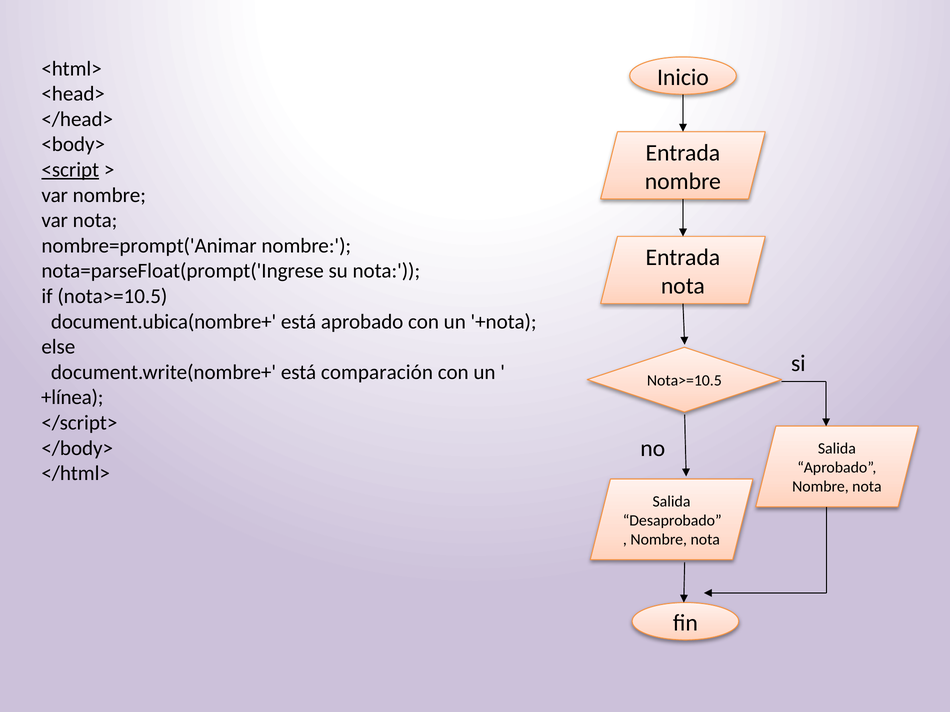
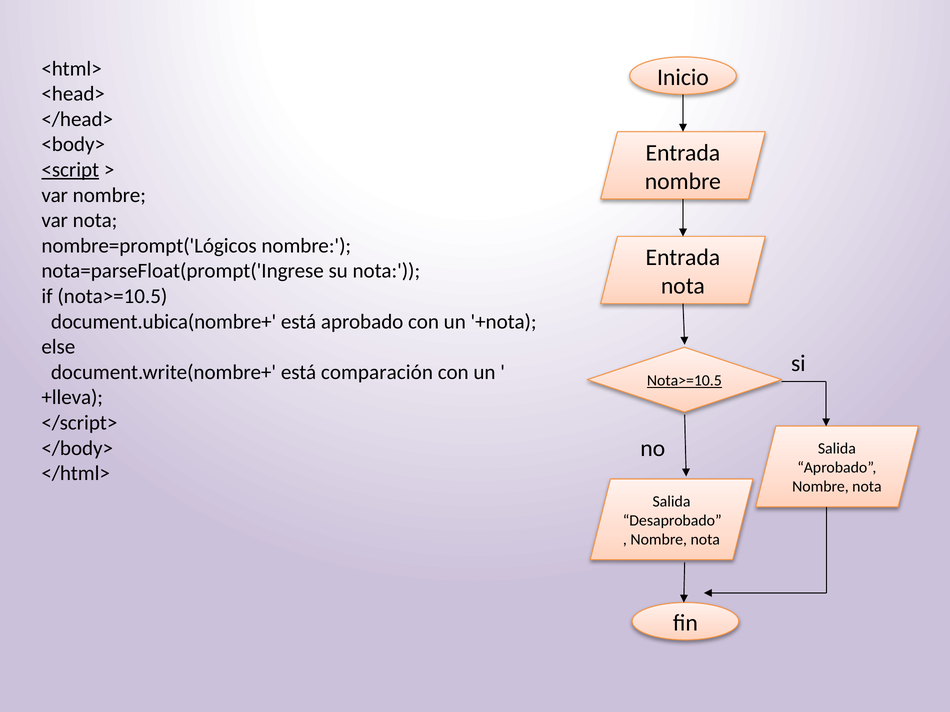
nombre=prompt('Animar: nombre=prompt('Animar -> nombre=prompt('Lógicos (149, 246)
Nota>=10.5 underline: none -> present (684, 381)
+línea: +línea -> +lleva (72, 398)
